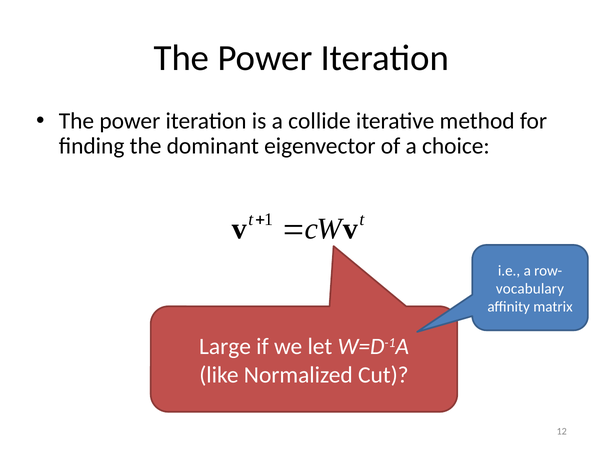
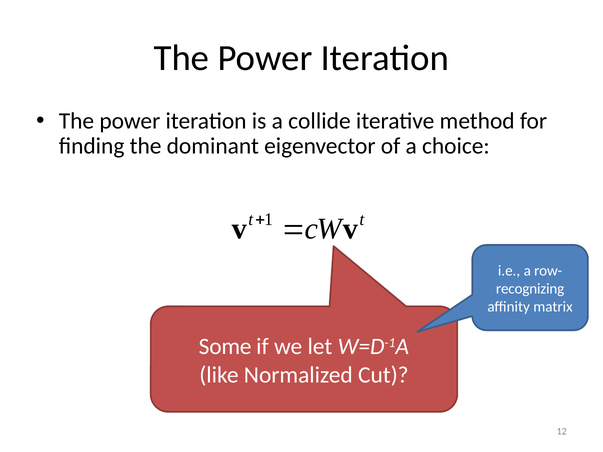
vocabulary: vocabulary -> recognizing (530, 289)
Large: Large -> Some (225, 347)
